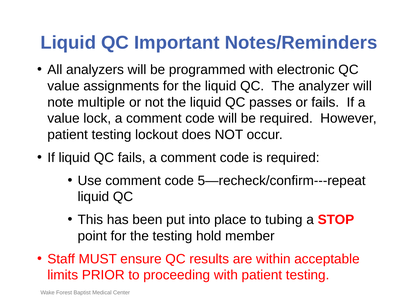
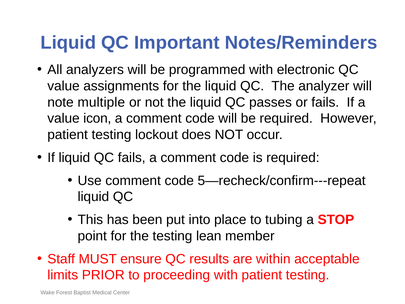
lock: lock -> icon (97, 118)
hold: hold -> lean (209, 236)
